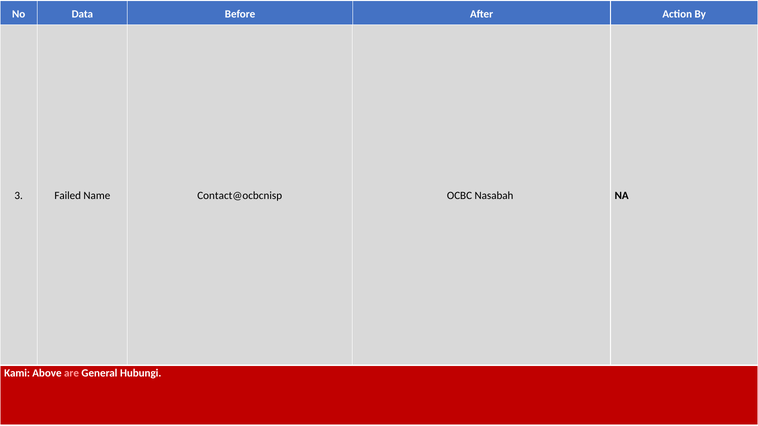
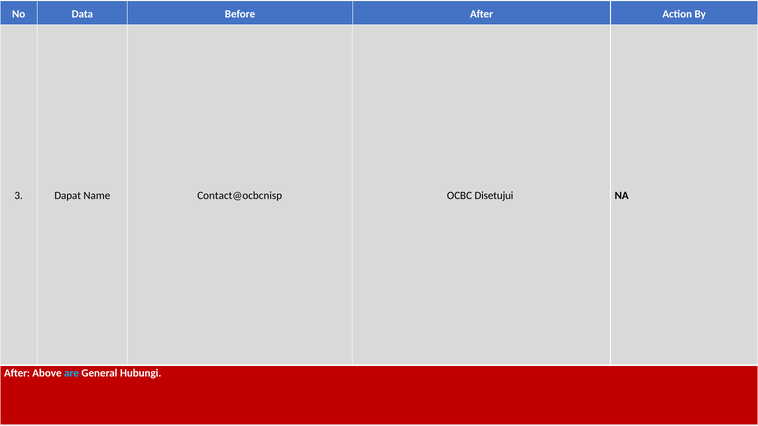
Failed: Failed -> Dapat (68, 196)
Nasabah: Nasabah -> Disetujui (494, 196)
Kami: Kami -> After (17, 374)
are colour: pink -> light blue (72, 374)
